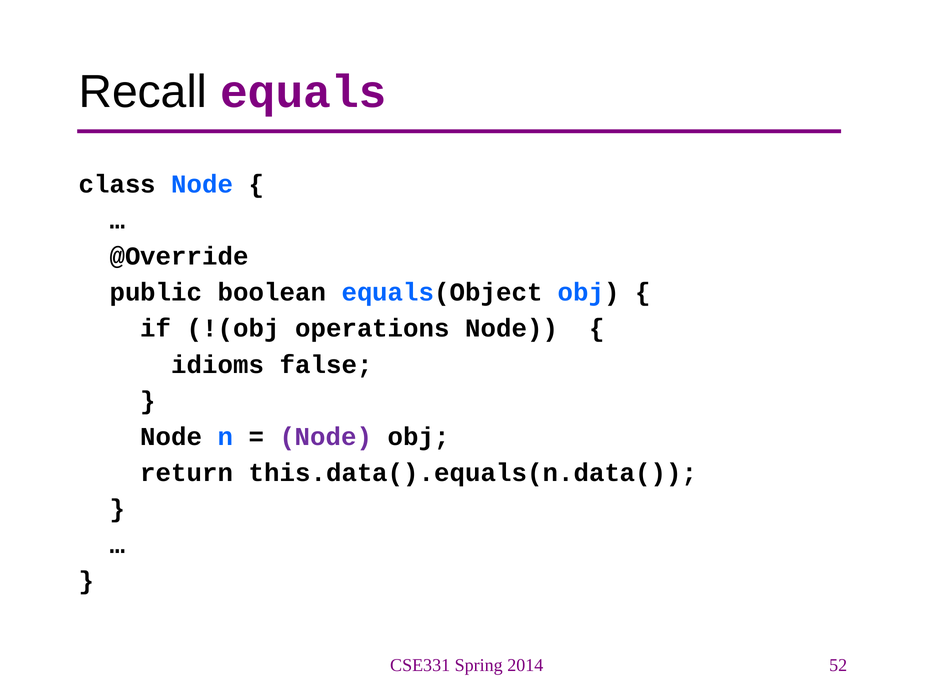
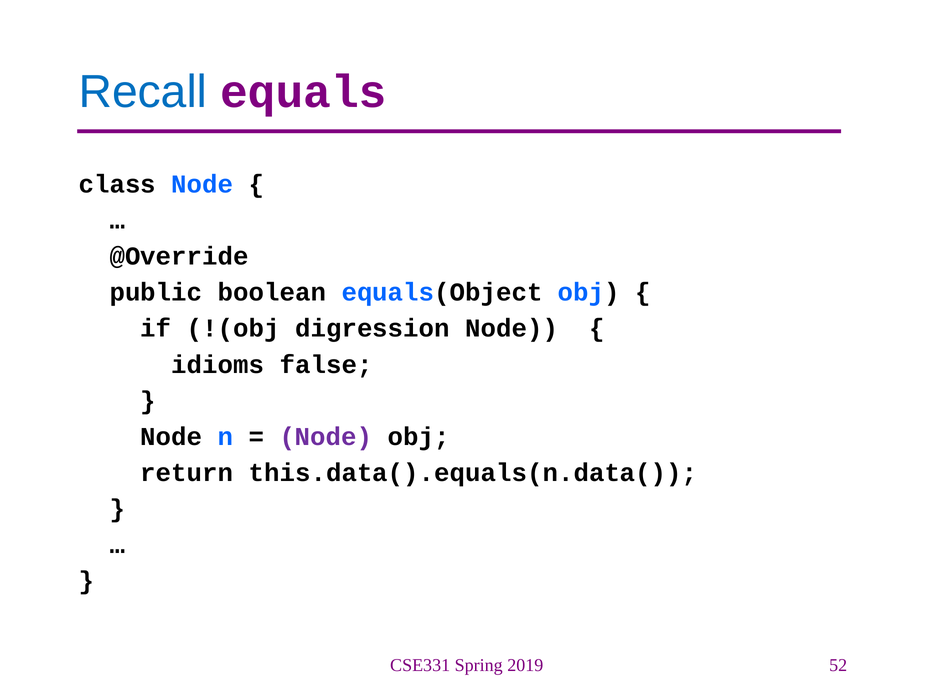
Recall colour: black -> blue (143, 92)
operations: operations -> digression (372, 328)
2014: 2014 -> 2019 (525, 665)
